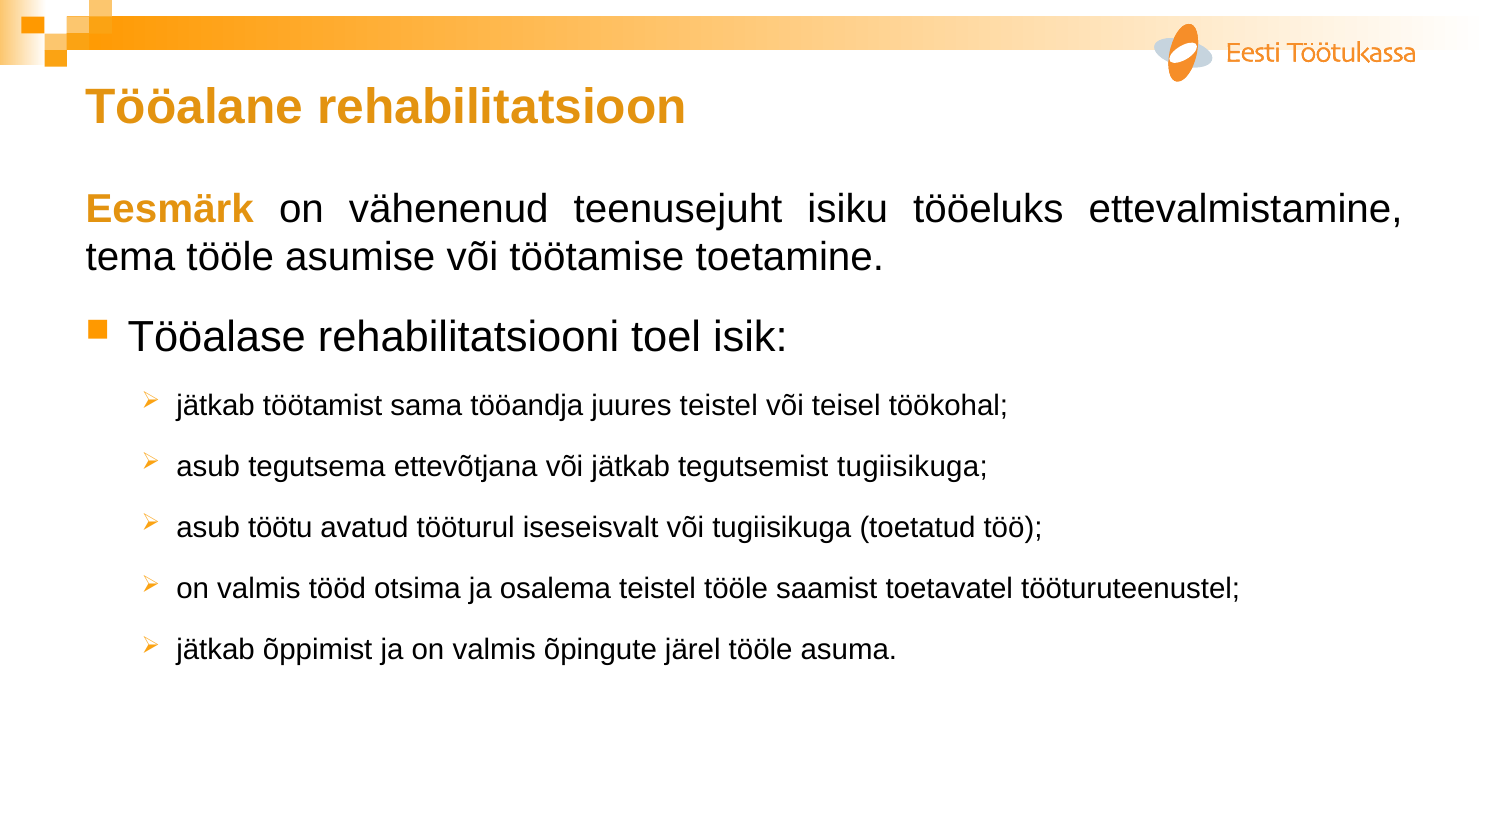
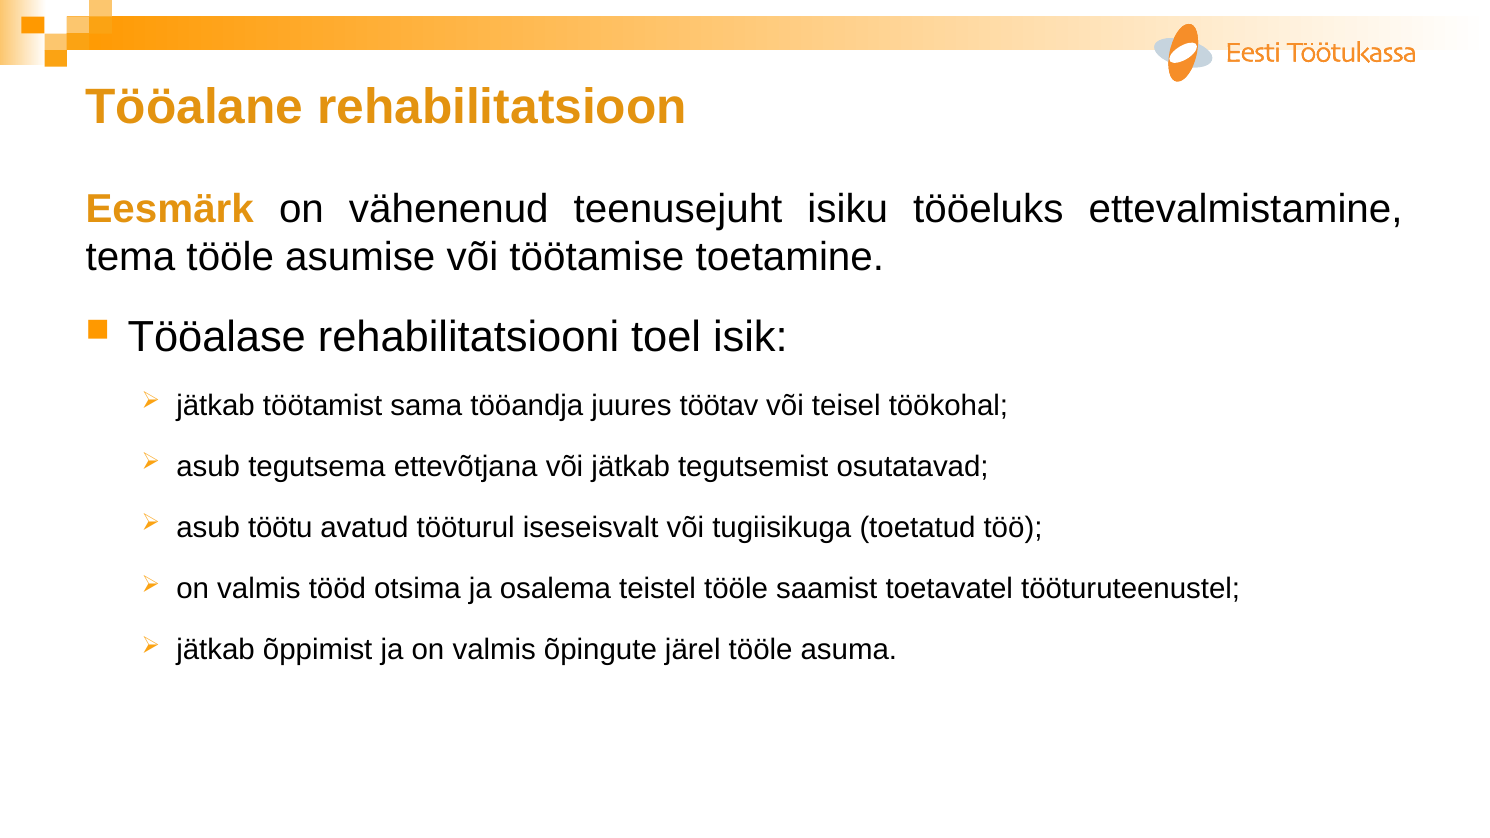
juures teistel: teistel -> töötav (719, 406)
tegutsemist tugiisikuga: tugiisikuga -> osutatavad (913, 467)
